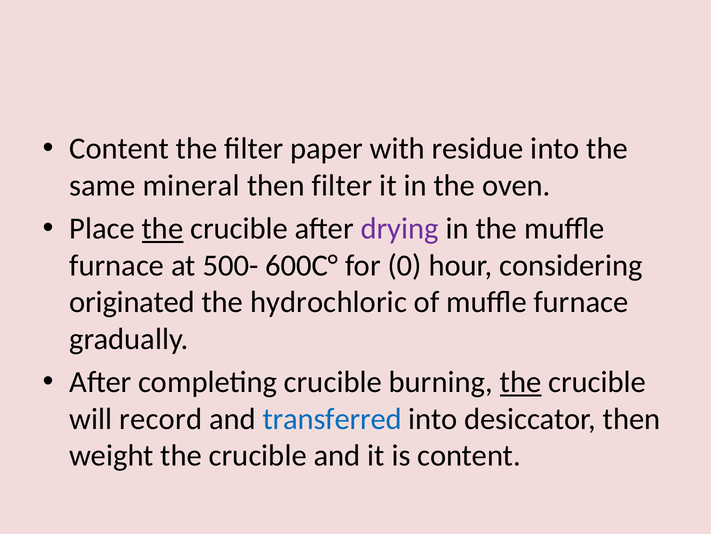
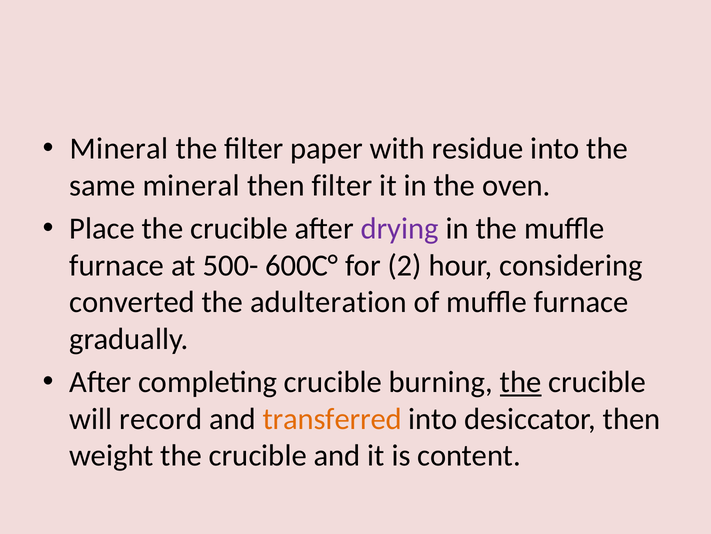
Content: Content -> Mineral (119, 148)
the underline: present -> none (163, 228)
0: 0 -> 2 (405, 265)
originated: originated -> converted (132, 302)
hydrochloric: hydrochloric -> adulteration (328, 302)
transferred colour: blue -> orange (332, 418)
